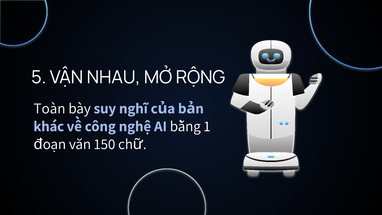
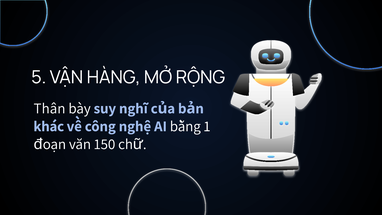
NHAU: NHAU -> HÀNG (114, 77)
Toàn: Toàn -> Thân (49, 108)
